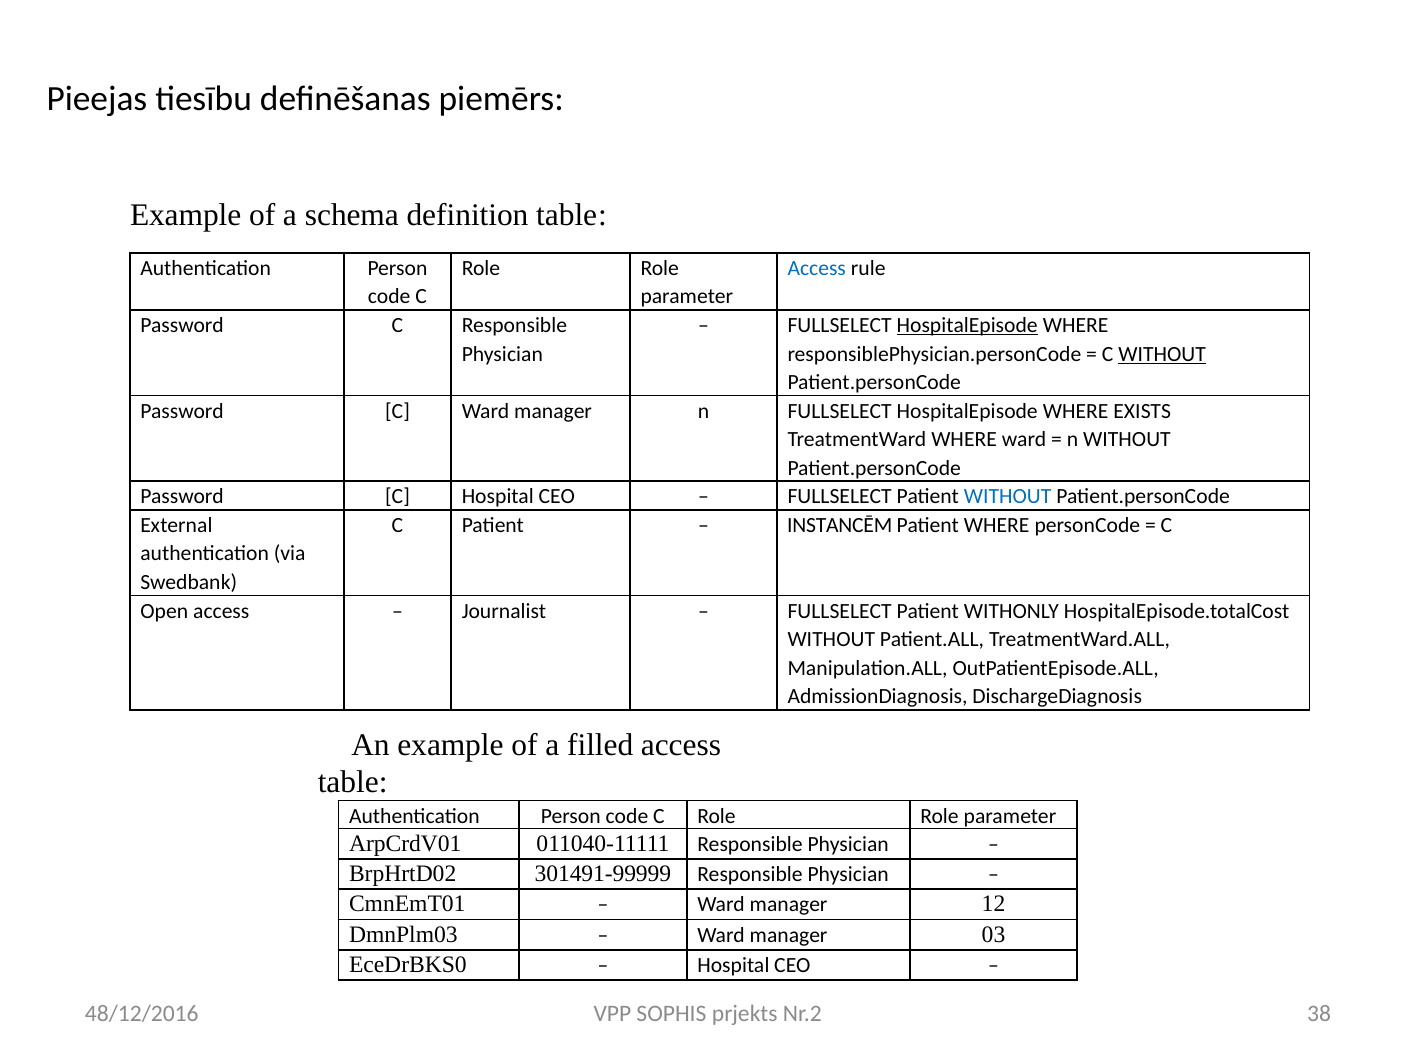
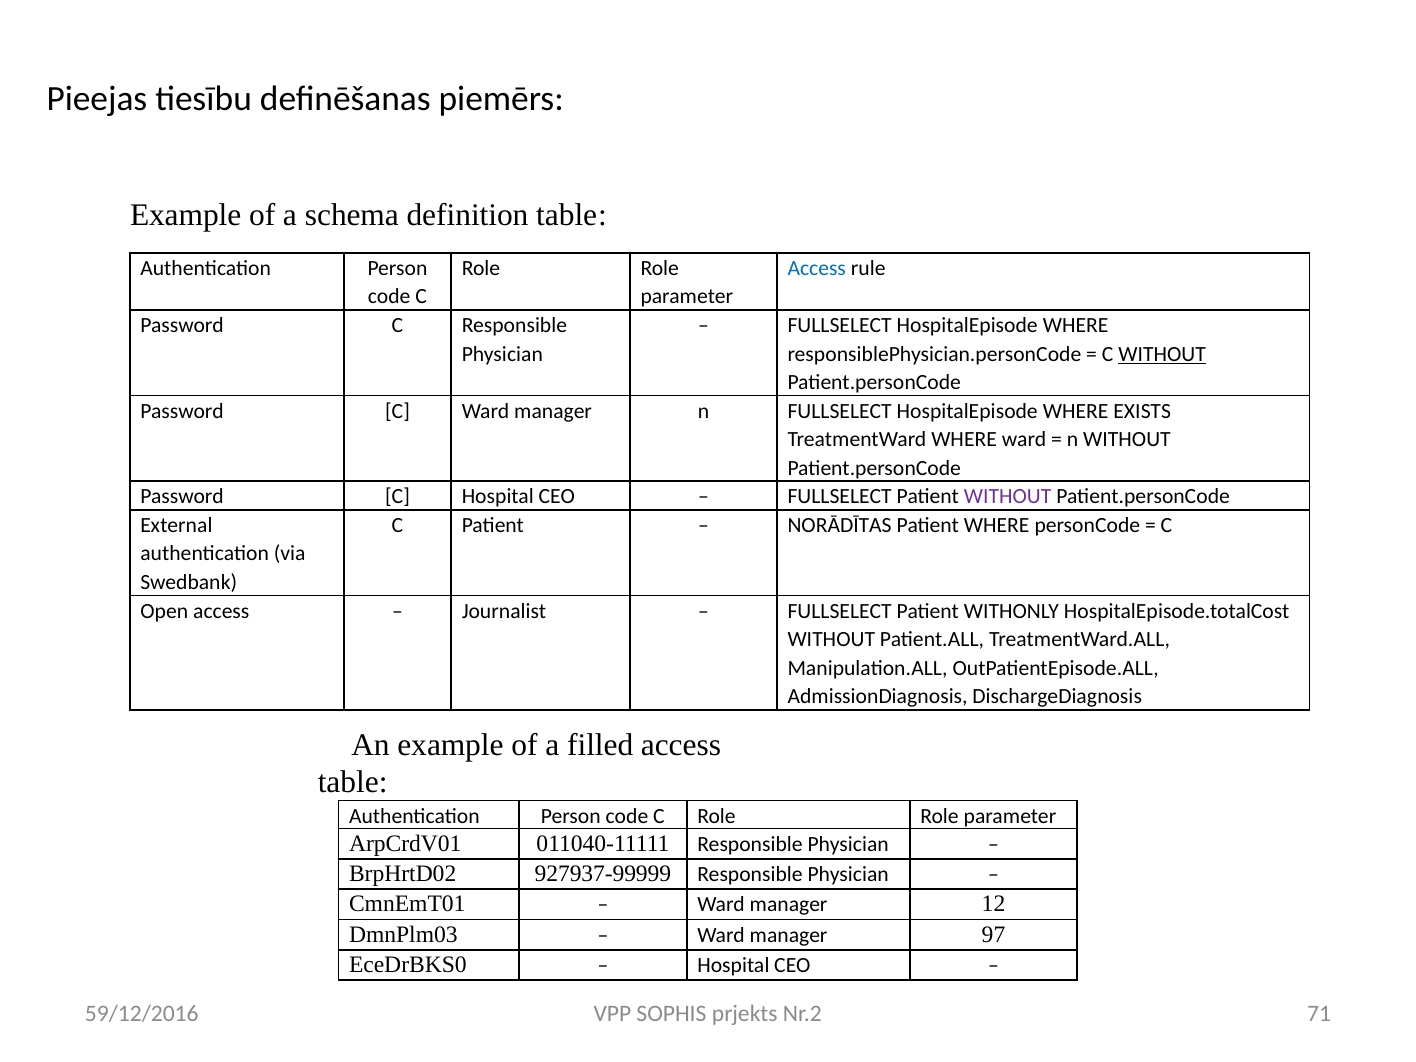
HospitalEpisode underline: present -> none (967, 325)
WITHOUT colour: blue -> purple (1008, 497)
INSTANCĒM: INSTANCĒM -> NORĀDĪTAS (840, 525)
301491-99999: 301491-99999 -> 927937-99999 (603, 874)
03: 03 -> 97 (994, 934)
48/12/2016: 48/12/2016 -> 59/12/2016 (142, 1014)
38: 38 -> 71 (1319, 1014)
